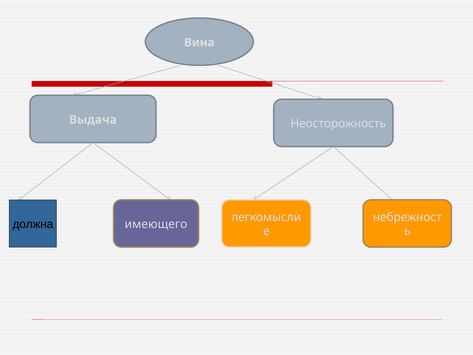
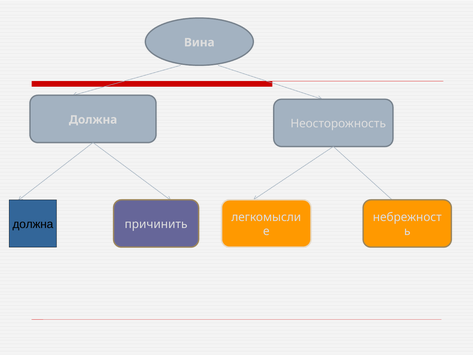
Выдача: Выдача -> Должна (93, 120)
имеющего: имеющего -> причинить (156, 224)
